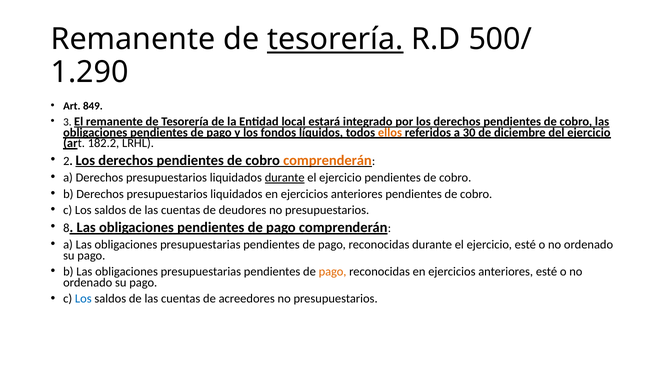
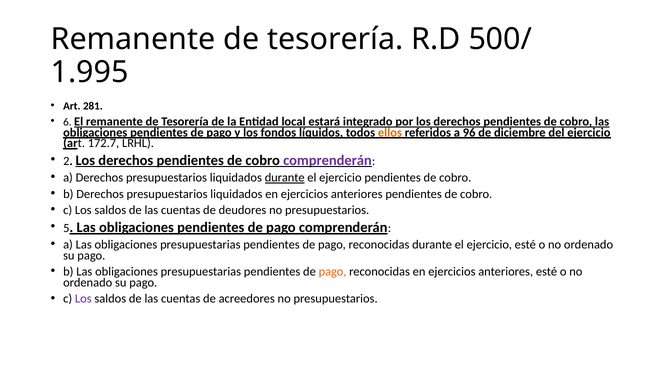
tesorería underline: present -> none (335, 39)
1.290: 1.290 -> 1.995 (90, 72)
849: 849 -> 281 (93, 106)
3: 3 -> 6 (67, 122)
30: 30 -> 96 (469, 132)
182.2: 182.2 -> 172.7 (103, 143)
comprenderán colour: orange -> purple (327, 160)
8: 8 -> 5 (66, 228)
Los colour: blue -> purple (83, 299)
